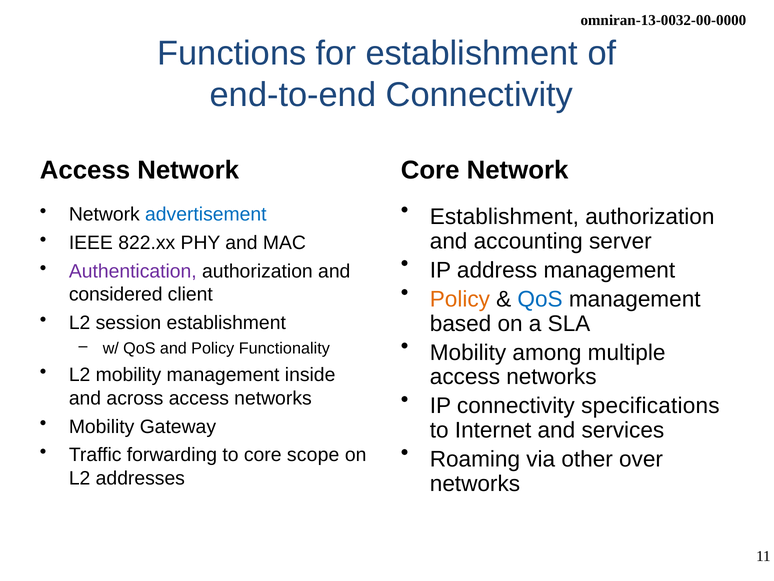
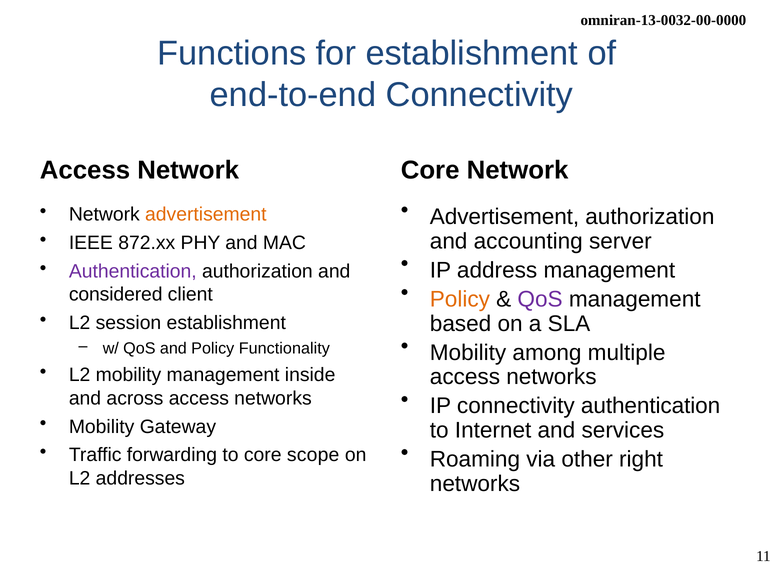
Establishment: Establishment -> Advertisement (504, 216)
advertisement colour: blue -> orange (206, 214)
822.xx: 822.xx -> 872.xx (147, 243)
QoS colour: blue -> purple (540, 299)
connectivity specifications: specifications -> authentication (651, 406)
over: over -> right (641, 459)
